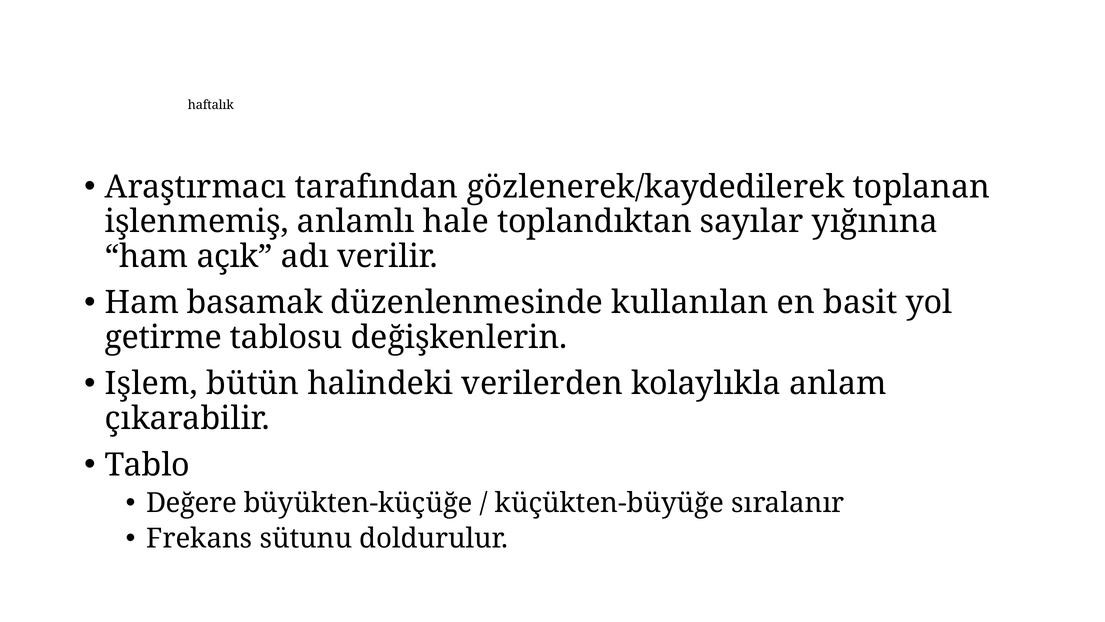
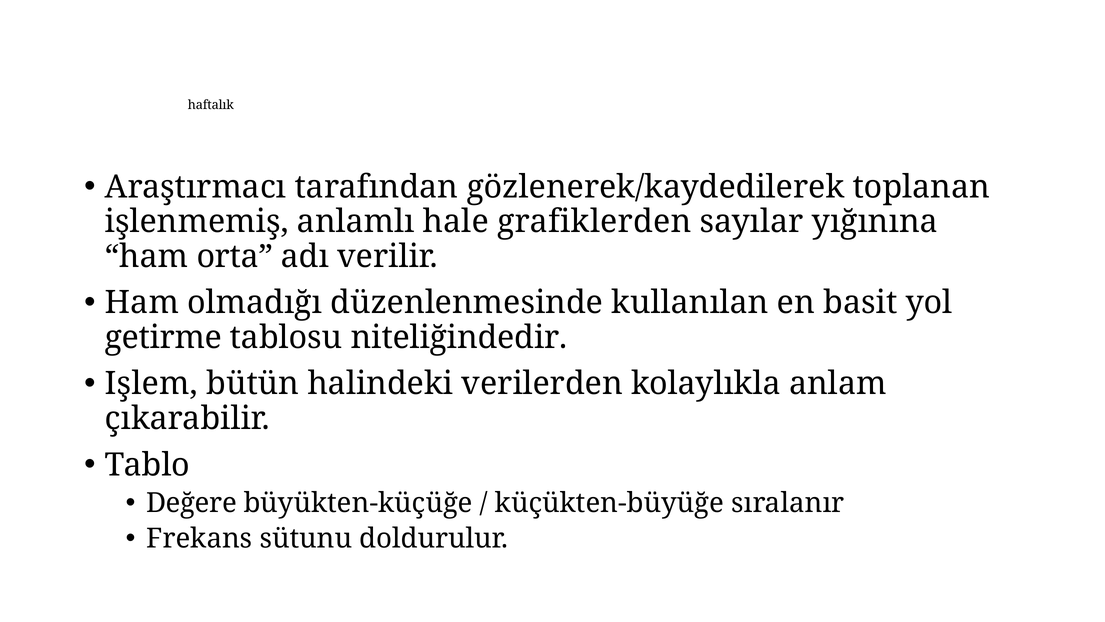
toplandıktan: toplandıktan -> grafiklerden (594, 222)
açık: açık -> orta (235, 256)
basamak: basamak -> olmadığı (255, 303)
değişkenlerin: değişkenlerin -> niteliğindedir (459, 337)
